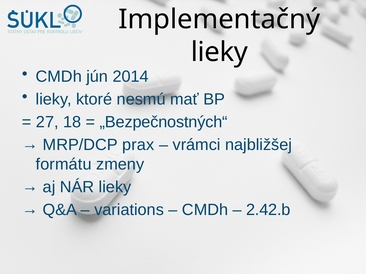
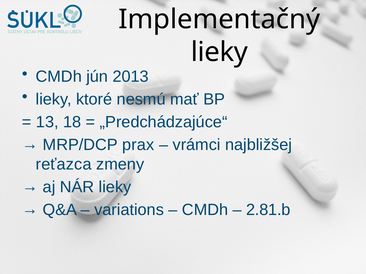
2014: 2014 -> 2013 (131, 77)
27: 27 -> 13 (47, 122)
„Bezpečnostných“: „Bezpečnostných“ -> „Predchádzajúce“ (164, 122)
formátu: formátu -> reťazca (64, 165)
2.42.b: 2.42.b -> 2.81.b (268, 210)
